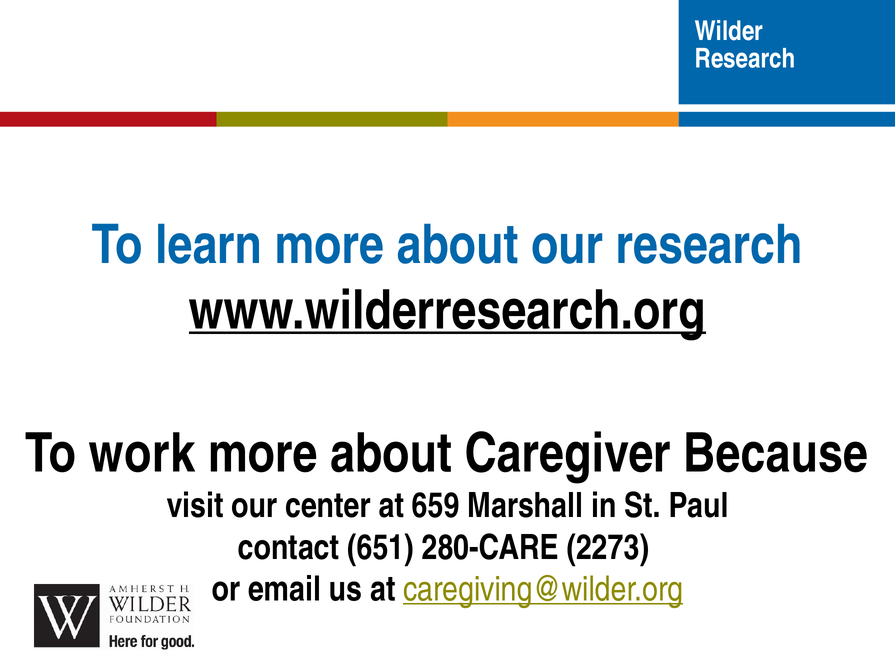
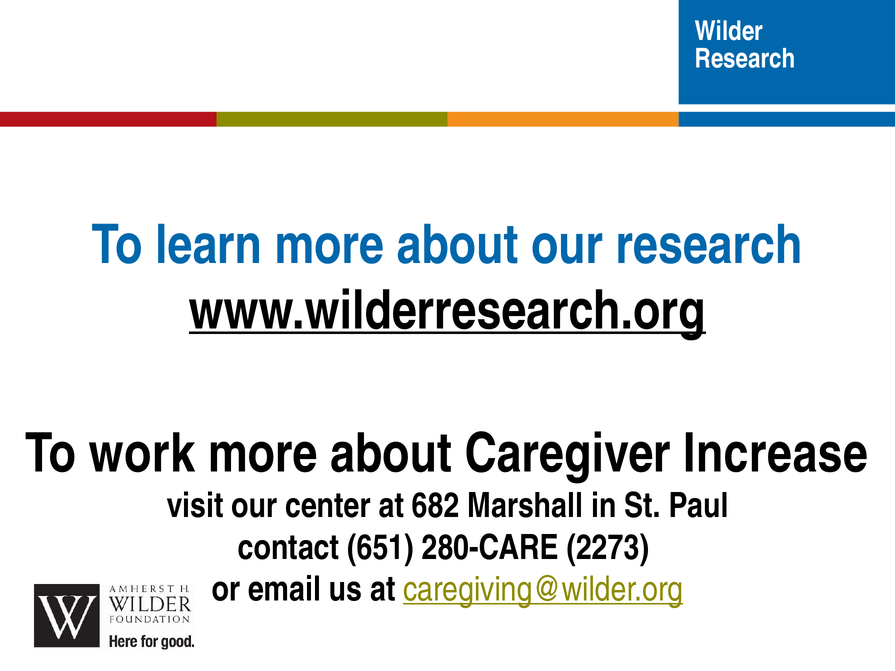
Because: Because -> Increase (776, 454)
659: 659 -> 682 (436, 506)
